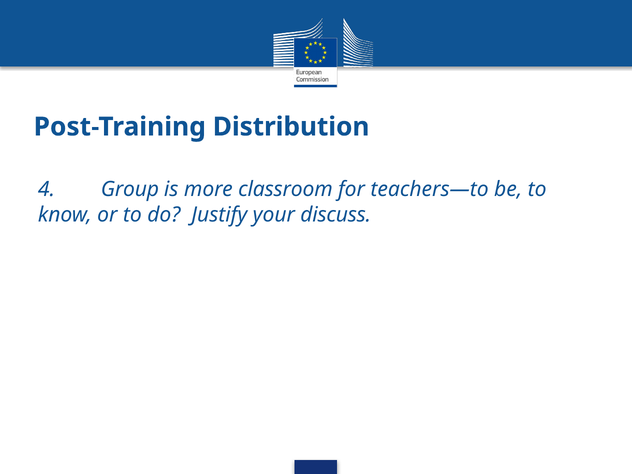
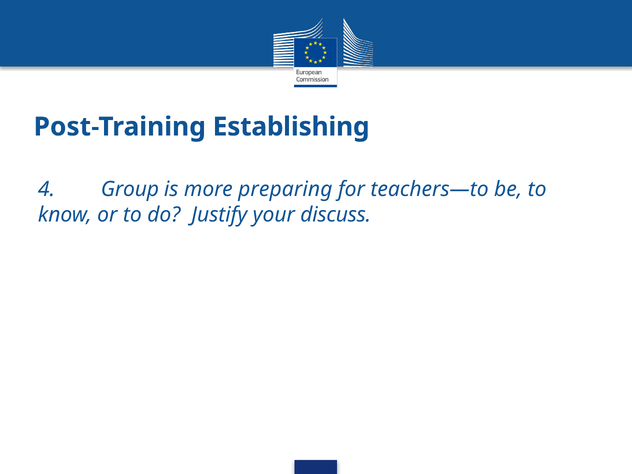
Distribution: Distribution -> Establishing (291, 127)
classroom: classroom -> preparing (285, 190)
